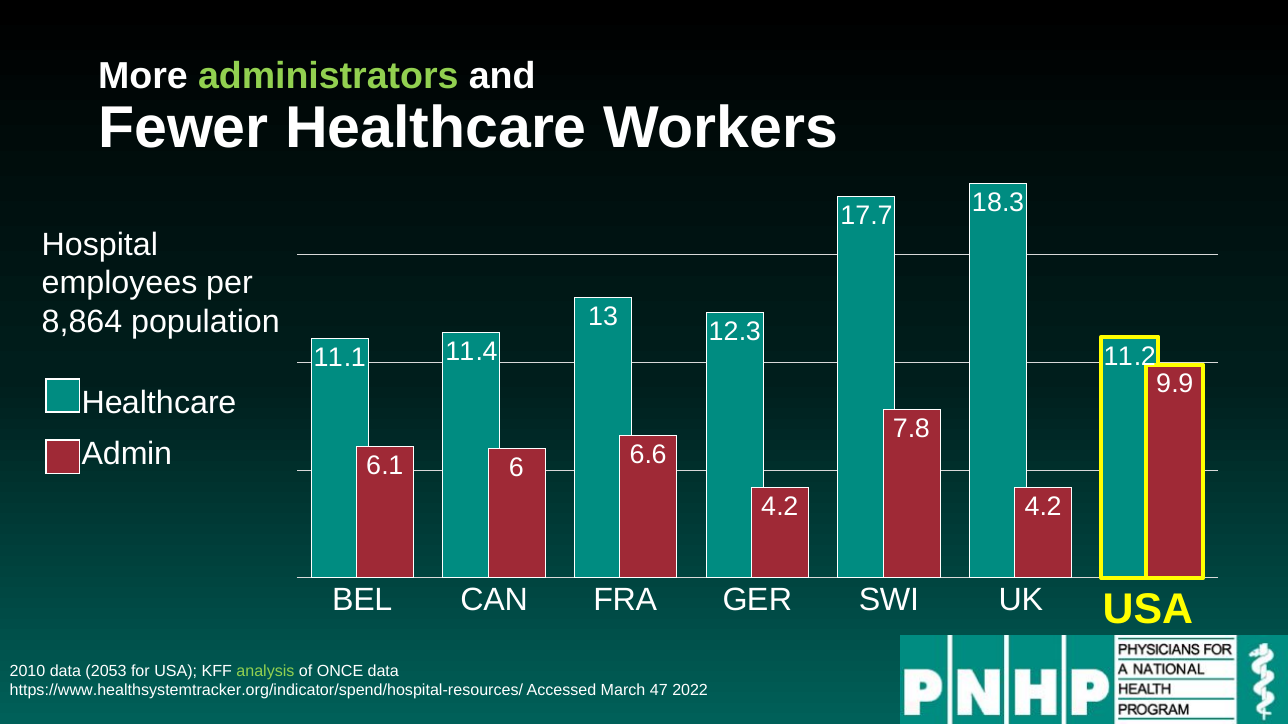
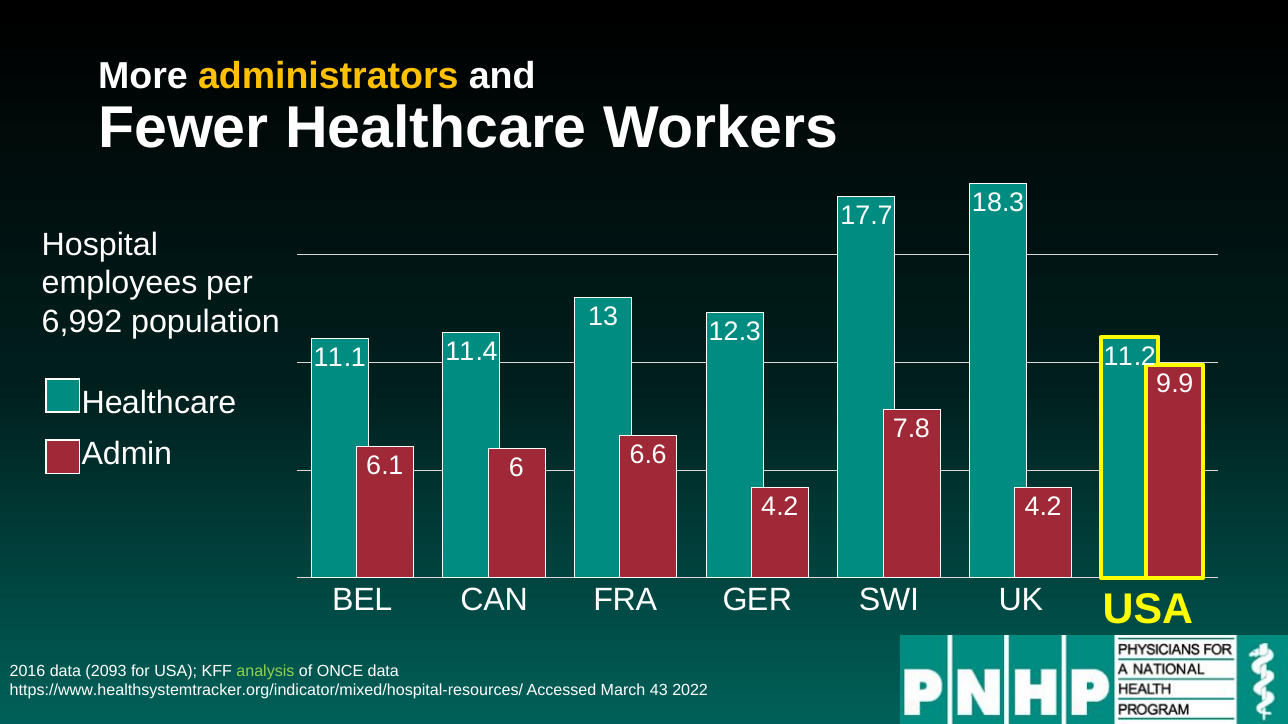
administrators colour: light green -> yellow (328, 76)
8,864: 8,864 -> 6,992 (82, 322)
2010: 2010 -> 2016 (27, 671)
2053: 2053 -> 2093 (106, 671)
https://www.healthsystemtracker.org/indicator/spend/hospital-resources/: https://www.healthsystemtracker.org/indicator/spend/hospital-resources/ -> https://www.healthsystemtracker.org/indicator/mixed/hospital-resources/ (266, 691)
47: 47 -> 43 (659, 691)
